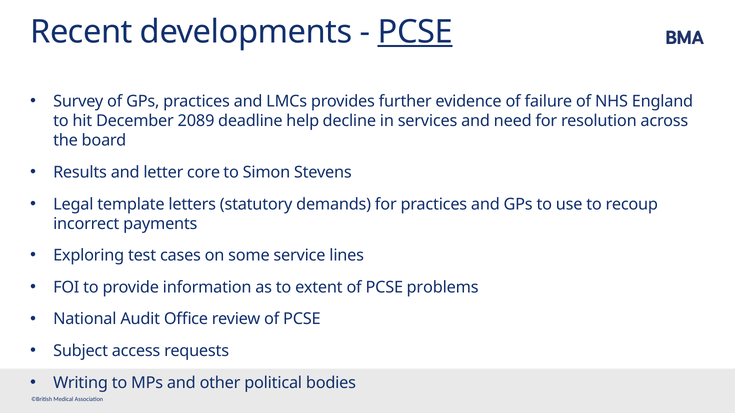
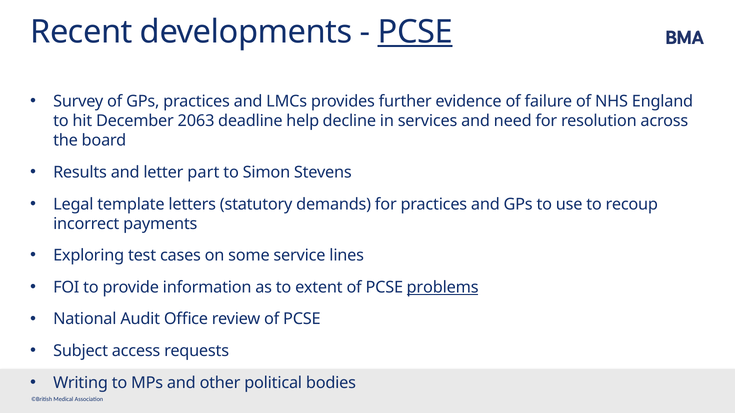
2089: 2089 -> 2063 (196, 121)
core: core -> part (203, 173)
problems underline: none -> present (443, 288)
